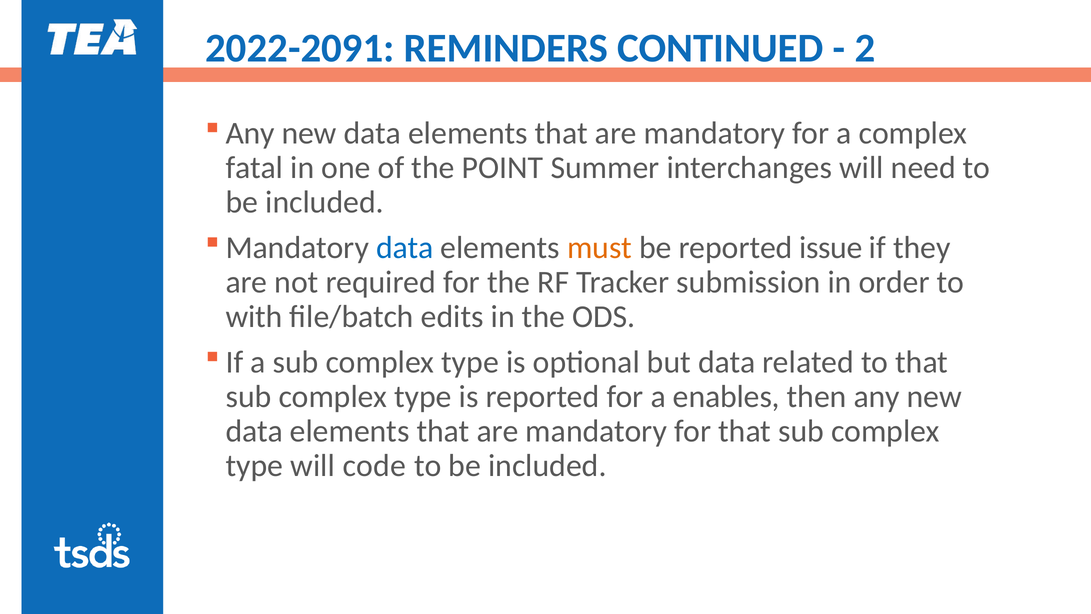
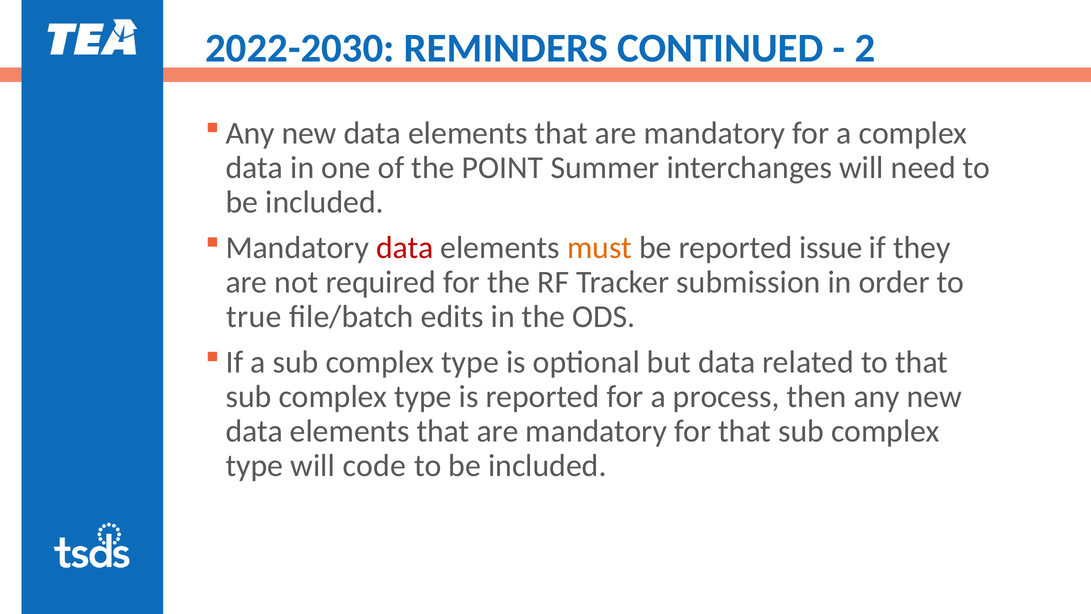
2022-2091: 2022-2091 -> 2022-2030 (300, 48)
fatal: fatal -> data (254, 168)
data colour: blue -> red (405, 248)
with: with -> true (254, 316)
enables: enables -> process (726, 397)
